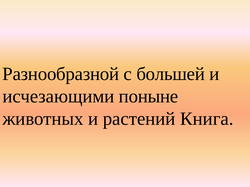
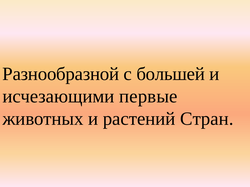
поныне: поныне -> первые (148, 97)
Книга: Книга -> Стран (207, 119)
